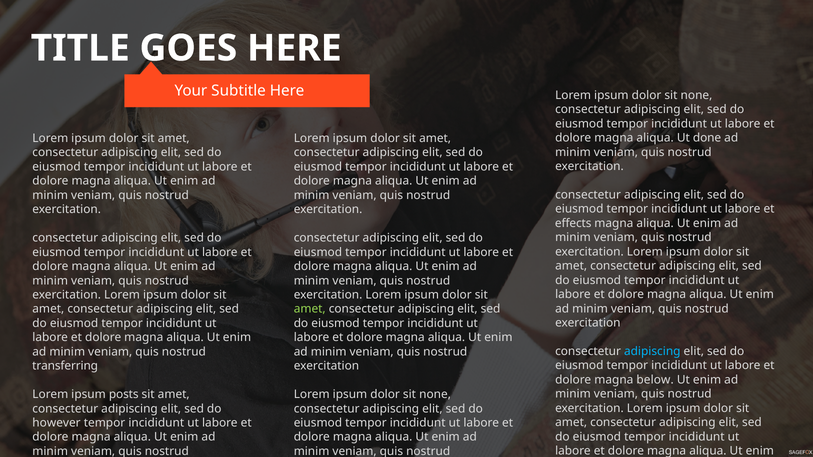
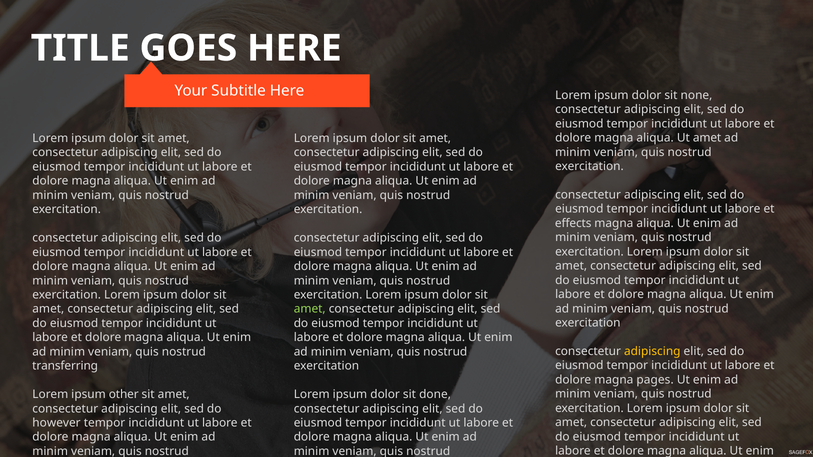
Ut done: done -> amet (707, 138)
adipiscing colour: light blue -> yellow (652, 352)
below: below -> pages (655, 380)
posts: posts -> other (124, 395)
none: none -> done (435, 395)
